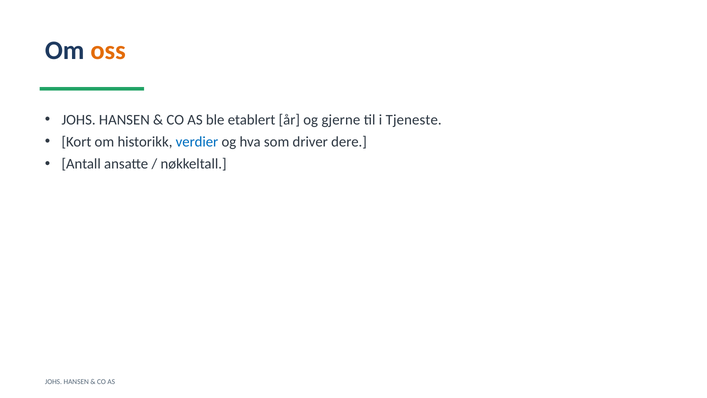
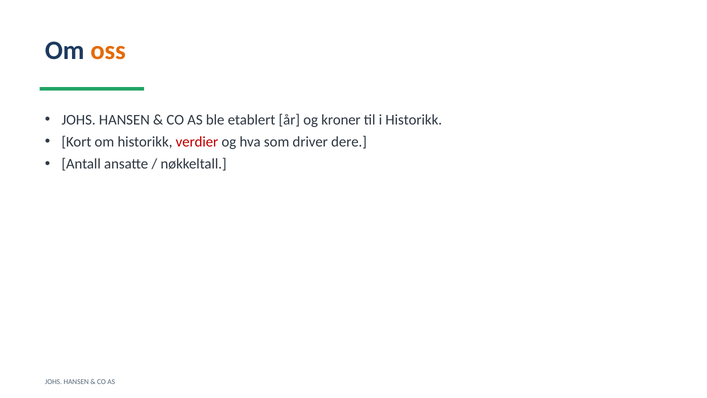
gjerne: gjerne -> kroner (341, 120)
i Tjeneste: Tjeneste -> Historikk (414, 120)
verdier colour: blue -> red (197, 142)
